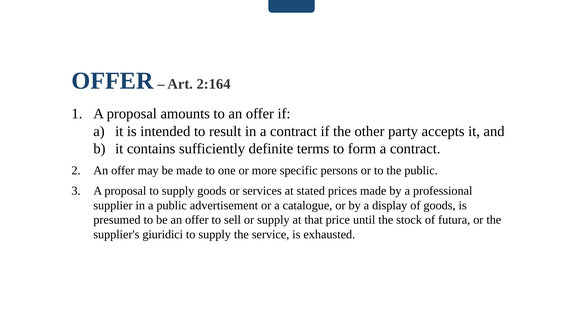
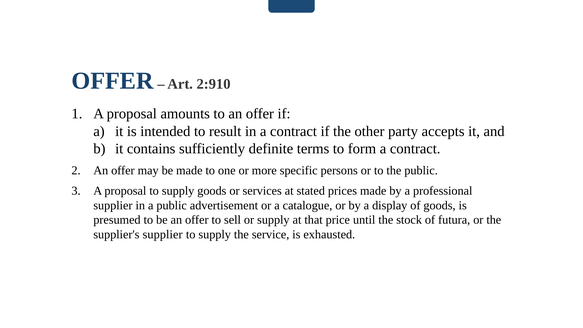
2:164: 2:164 -> 2:910 (214, 84)
supplier's giuridici: giuridici -> supplier (163, 234)
